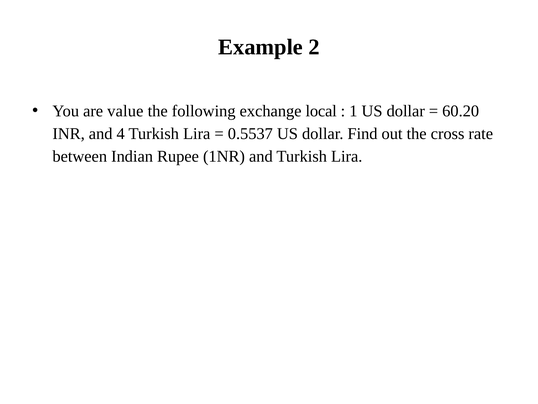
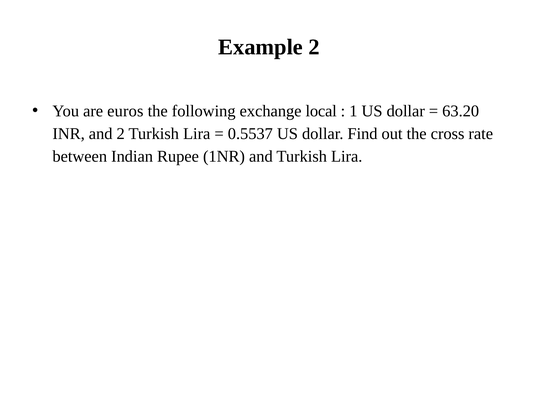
value: value -> euros (125, 111)
60.20: 60.20 -> 63.20 (461, 111)
and 4: 4 -> 2 (121, 133)
